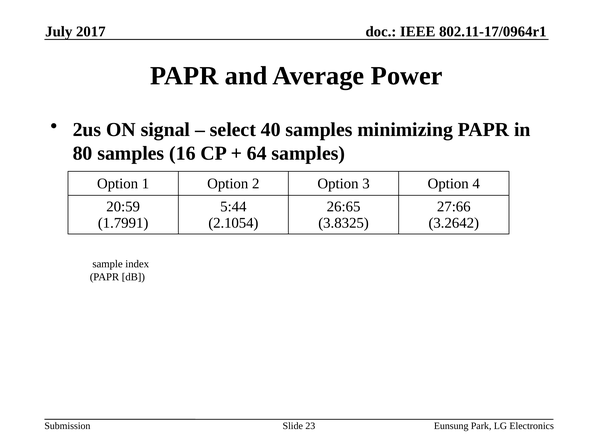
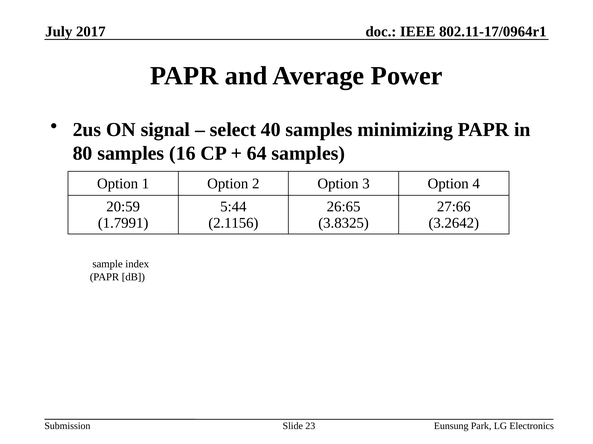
2.1054: 2.1054 -> 2.1156 (233, 223)
